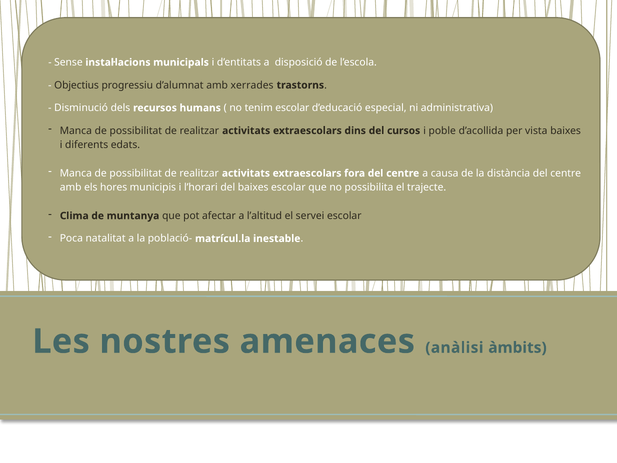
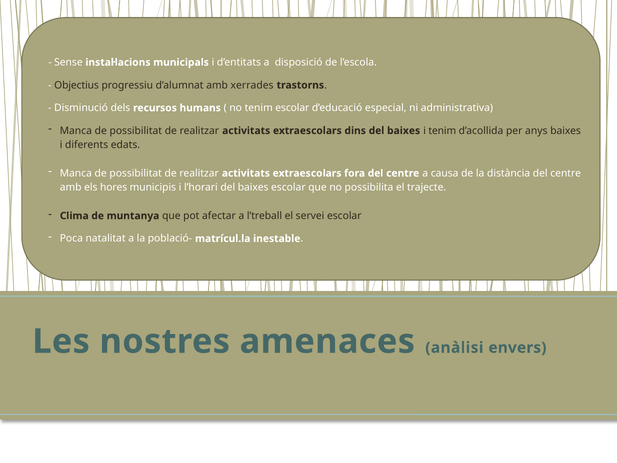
dins del cursos: cursos -> baixes (404, 131)
i poble: poble -> tenim (442, 131)
vista: vista -> anys (536, 131)
l’altitud: l’altitud -> l’treball (265, 216)
àmbits: àmbits -> envers (517, 347)
